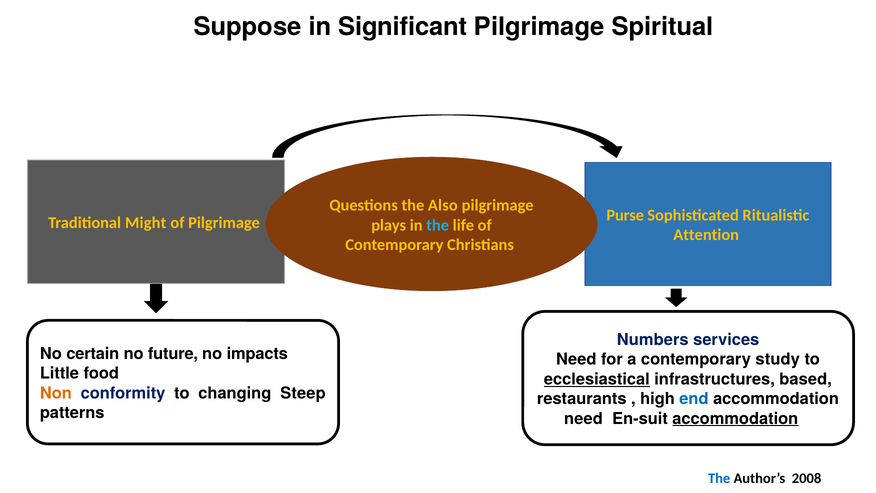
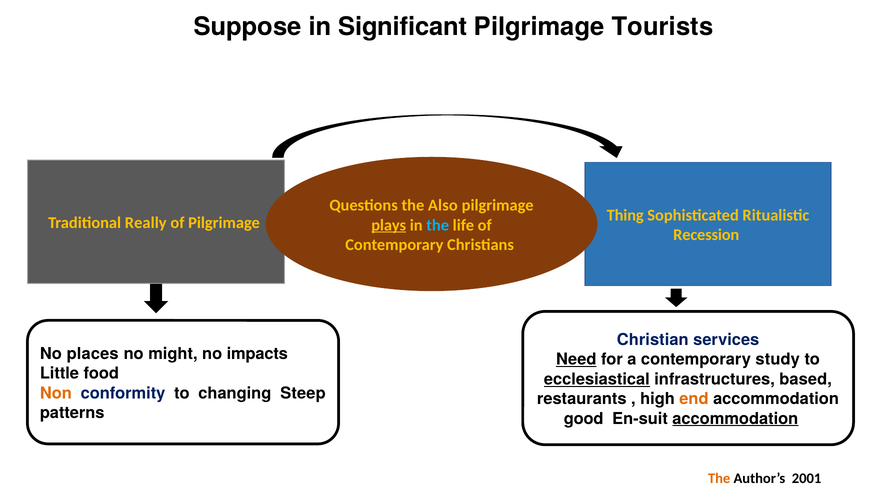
Spiritual: Spiritual -> Tourists (662, 27)
Might: Might -> Really (146, 223)
Purse: Purse -> Thing (625, 215)
plays underline: none -> present (389, 225)
Attention: Attention -> Recession (706, 235)
Numbers: Numbers -> Christian (653, 340)
certain: certain -> places (93, 354)
future: future -> might (173, 354)
Need underline: none -> present (576, 359)
end colour: blue -> orange (694, 399)
need: need -> good (584, 418)
The colour: blue -> orange (719, 478)
2008: 2008 -> 2001 (807, 478)
